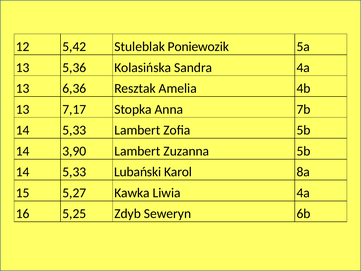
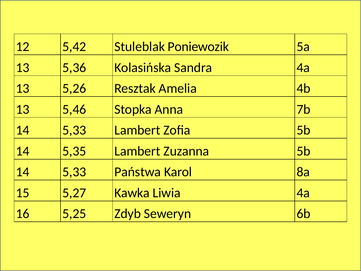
6,36: 6,36 -> 5,26 (74, 88)
7,17: 7,17 -> 5,46 (74, 109)
3,90: 3,90 -> 5,35 (74, 151)
Lubański: Lubański -> Państwa (138, 172)
